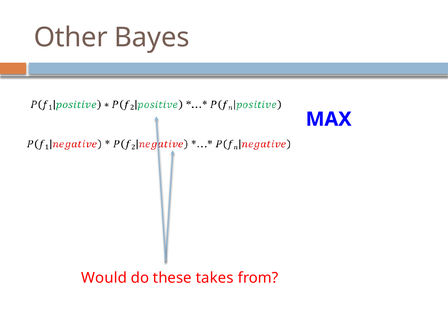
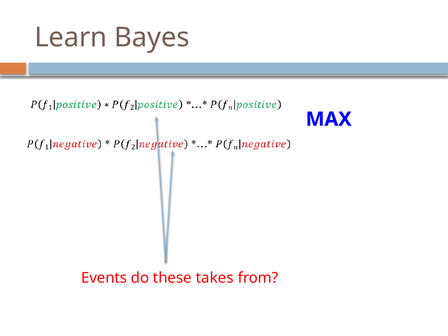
Other: Other -> Learn (71, 37)
Would: Would -> Events (104, 278)
